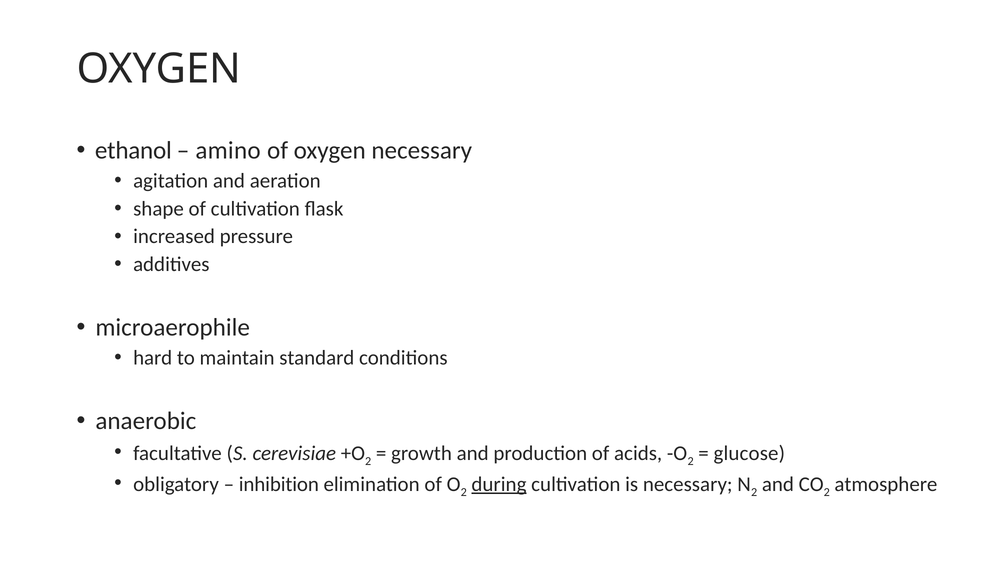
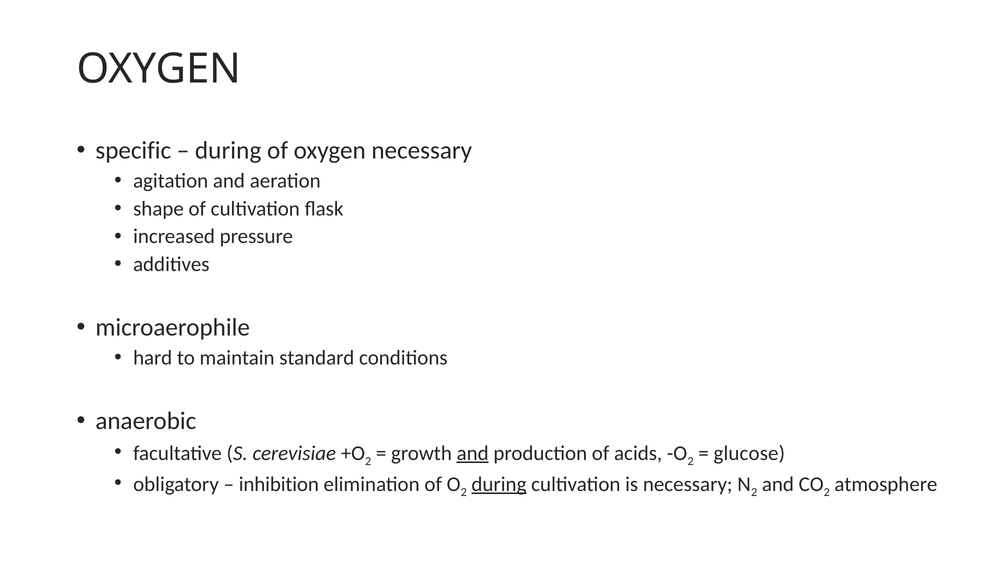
ethanol: ethanol -> specific (133, 151)
amino: amino -> during (228, 151)
and underline: none -> present (473, 454)
